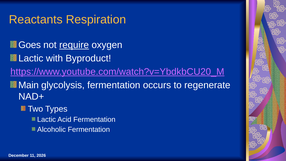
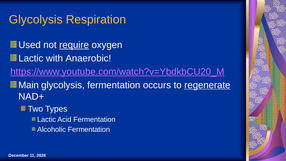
Reactants: Reactants -> Glycolysis (36, 20)
Goes: Goes -> Used (30, 45)
Byproduct: Byproduct -> Anaerobic (88, 58)
regenerate underline: none -> present (207, 85)
